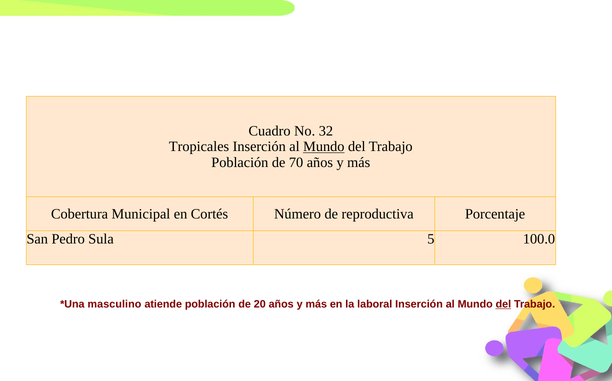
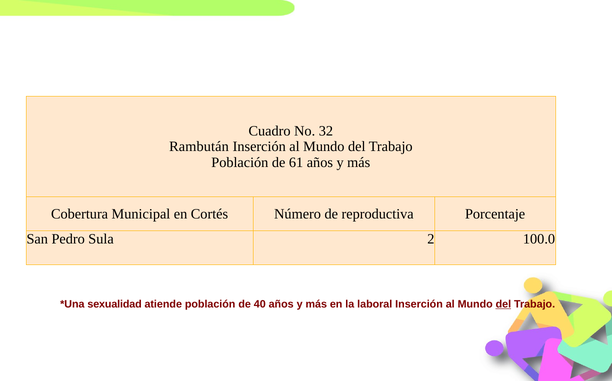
Tropicales: Tropicales -> Rambután (199, 147)
Mundo underline: present -> none (324, 147)
70: 70 -> 61 (296, 162)
5: 5 -> 2 (431, 239)
masculino: masculino -> sexualidad (115, 304)
20: 20 -> 40 (260, 304)
